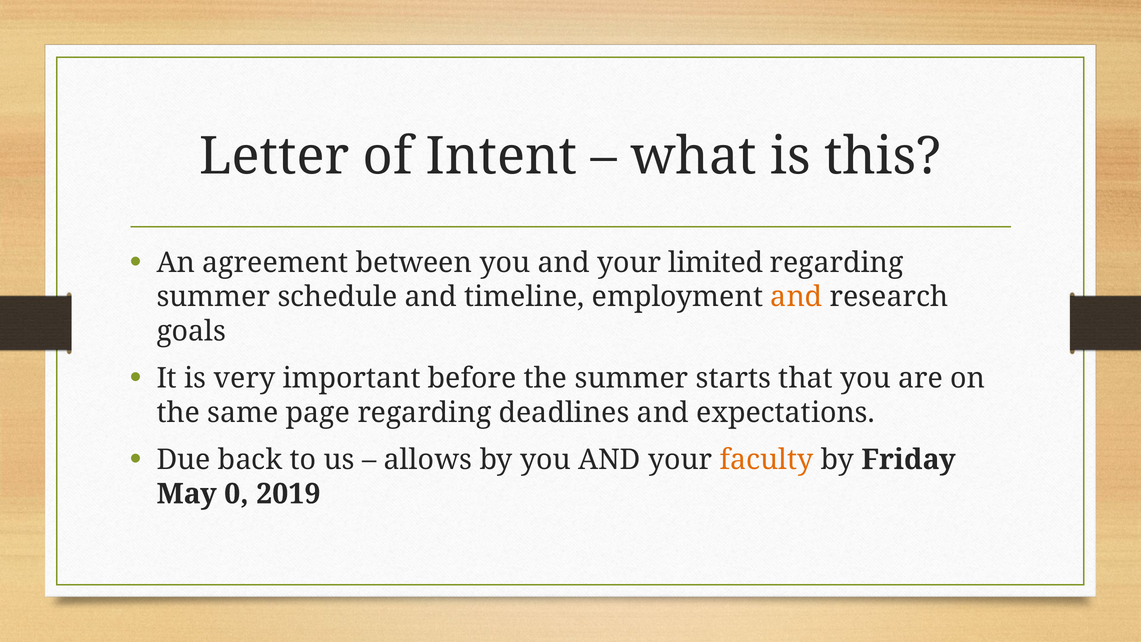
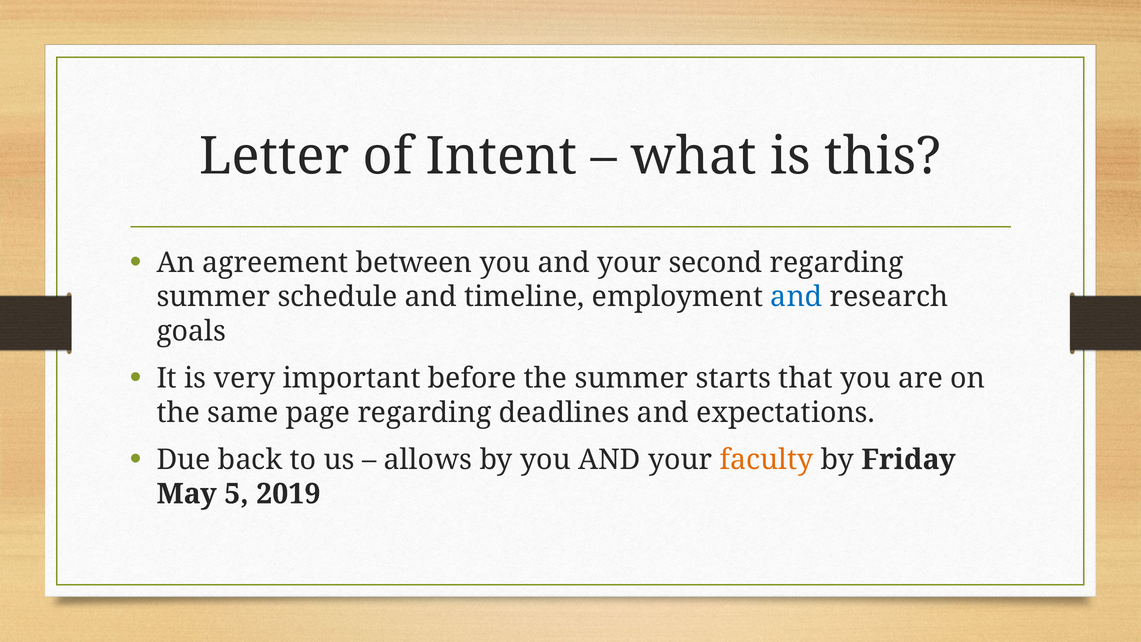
limited: limited -> second (716, 263)
and colour: orange -> blue (796, 297)
0: 0 -> 5 (236, 494)
